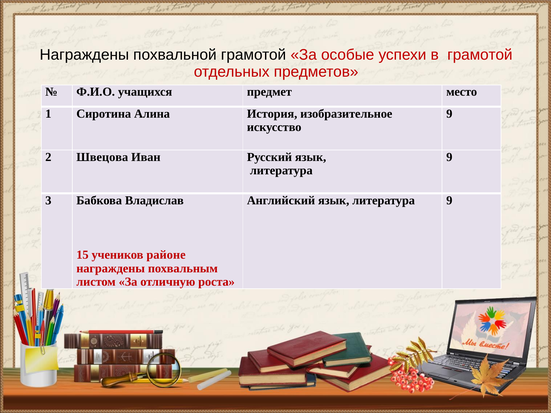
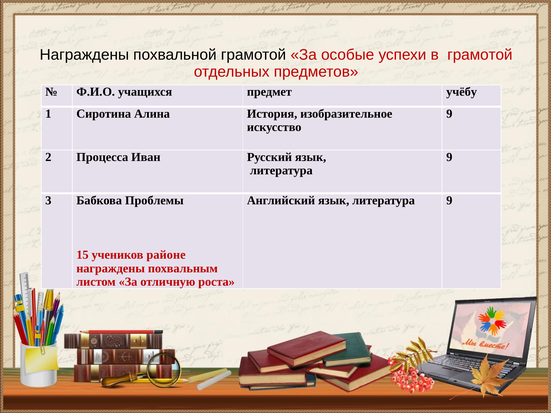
место: место -> учёбу (462, 92)
Швецова: Швецова -> Процесса (102, 157)
Владислав: Владислав -> Проблемы (154, 200)
